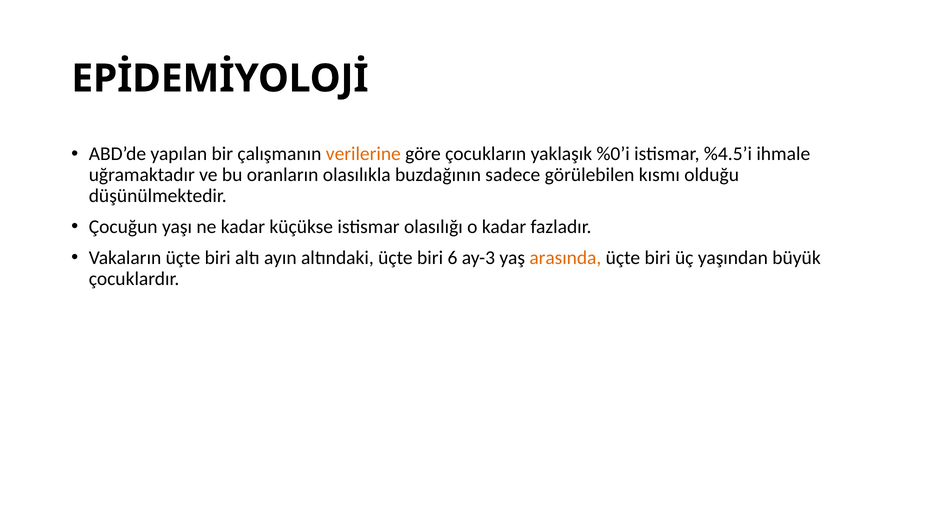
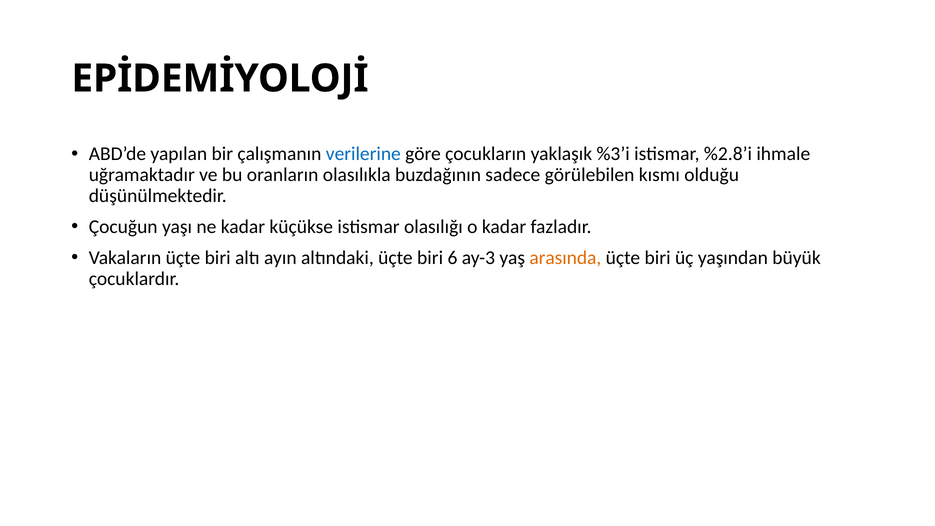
verilerine colour: orange -> blue (363, 154)
%0’i: %0’i -> %3’i (613, 154)
%4.5’i: %4.5’i -> %2.8’i (728, 154)
